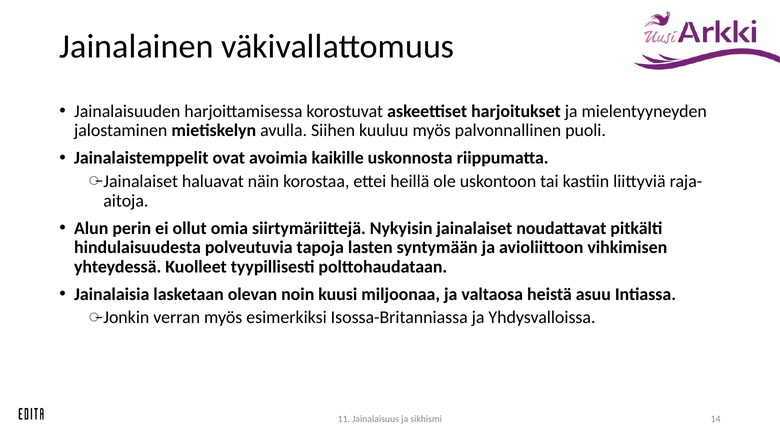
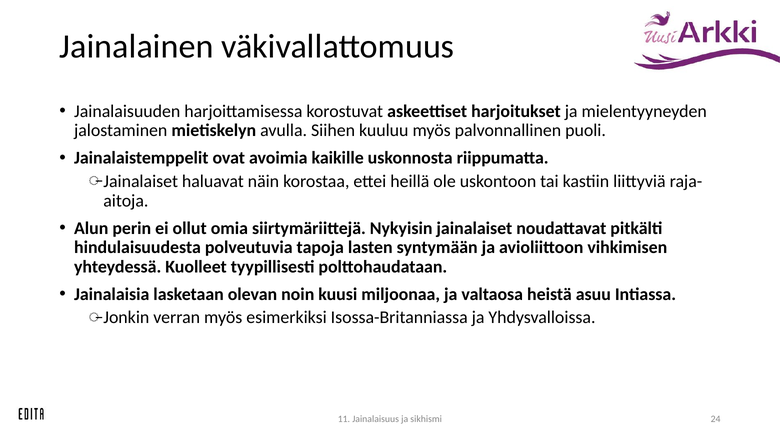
14: 14 -> 24 (716, 419)
